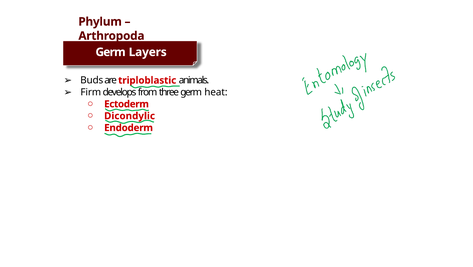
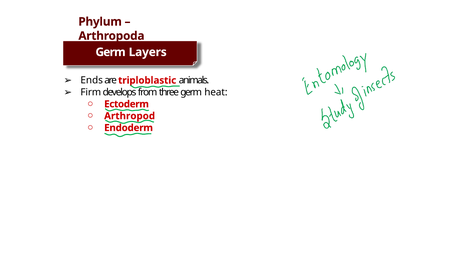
Buds: Buds -> Ends (92, 80)
Dicondylic: Dicondylic -> Arthropod (130, 116)
